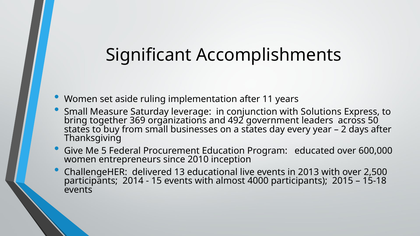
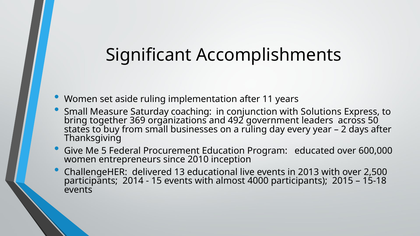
leverage: leverage -> coaching (191, 112)
a states: states -> ruling (254, 129)
